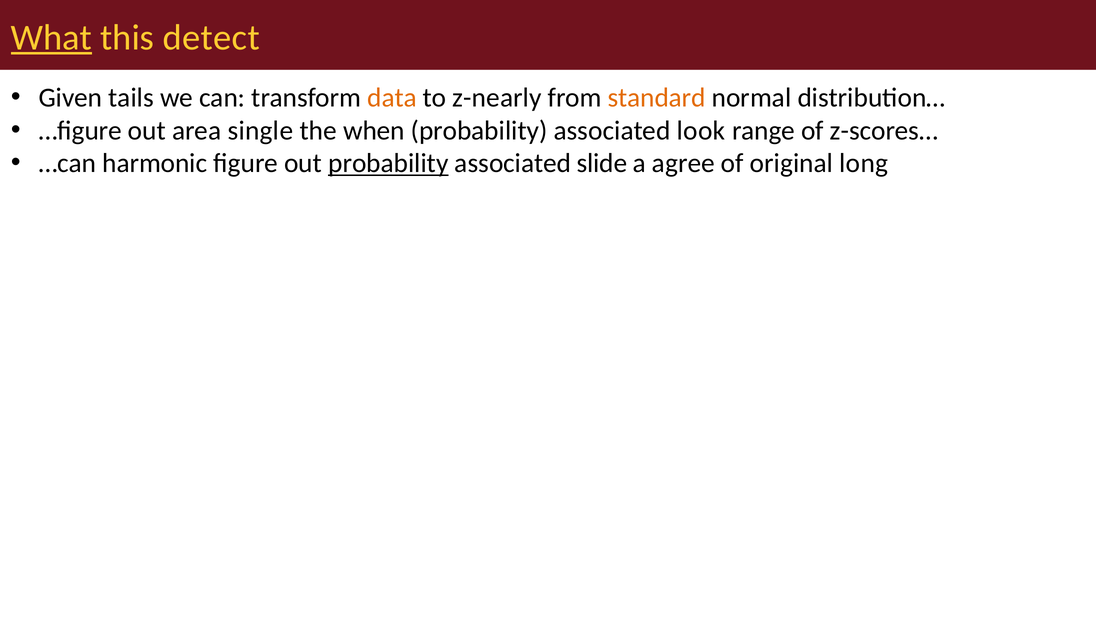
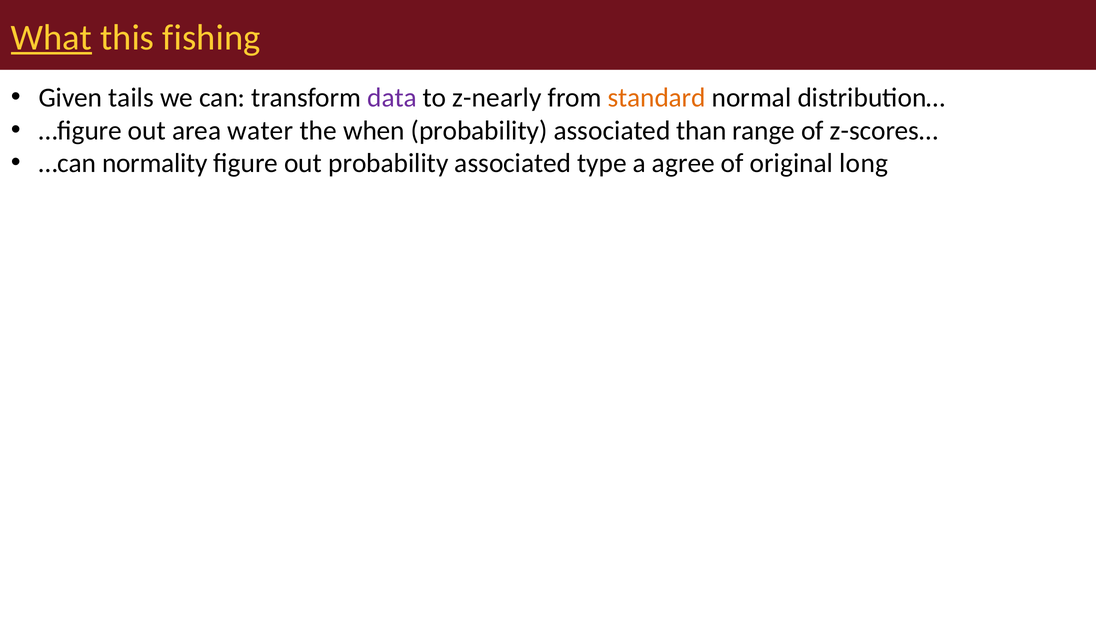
detect: detect -> fishing (212, 37)
data colour: orange -> purple (392, 97)
single: single -> water (260, 130)
look: look -> than (701, 130)
harmonic: harmonic -> normality (155, 163)
probability underline: present -> none (388, 163)
slide: slide -> type (602, 163)
